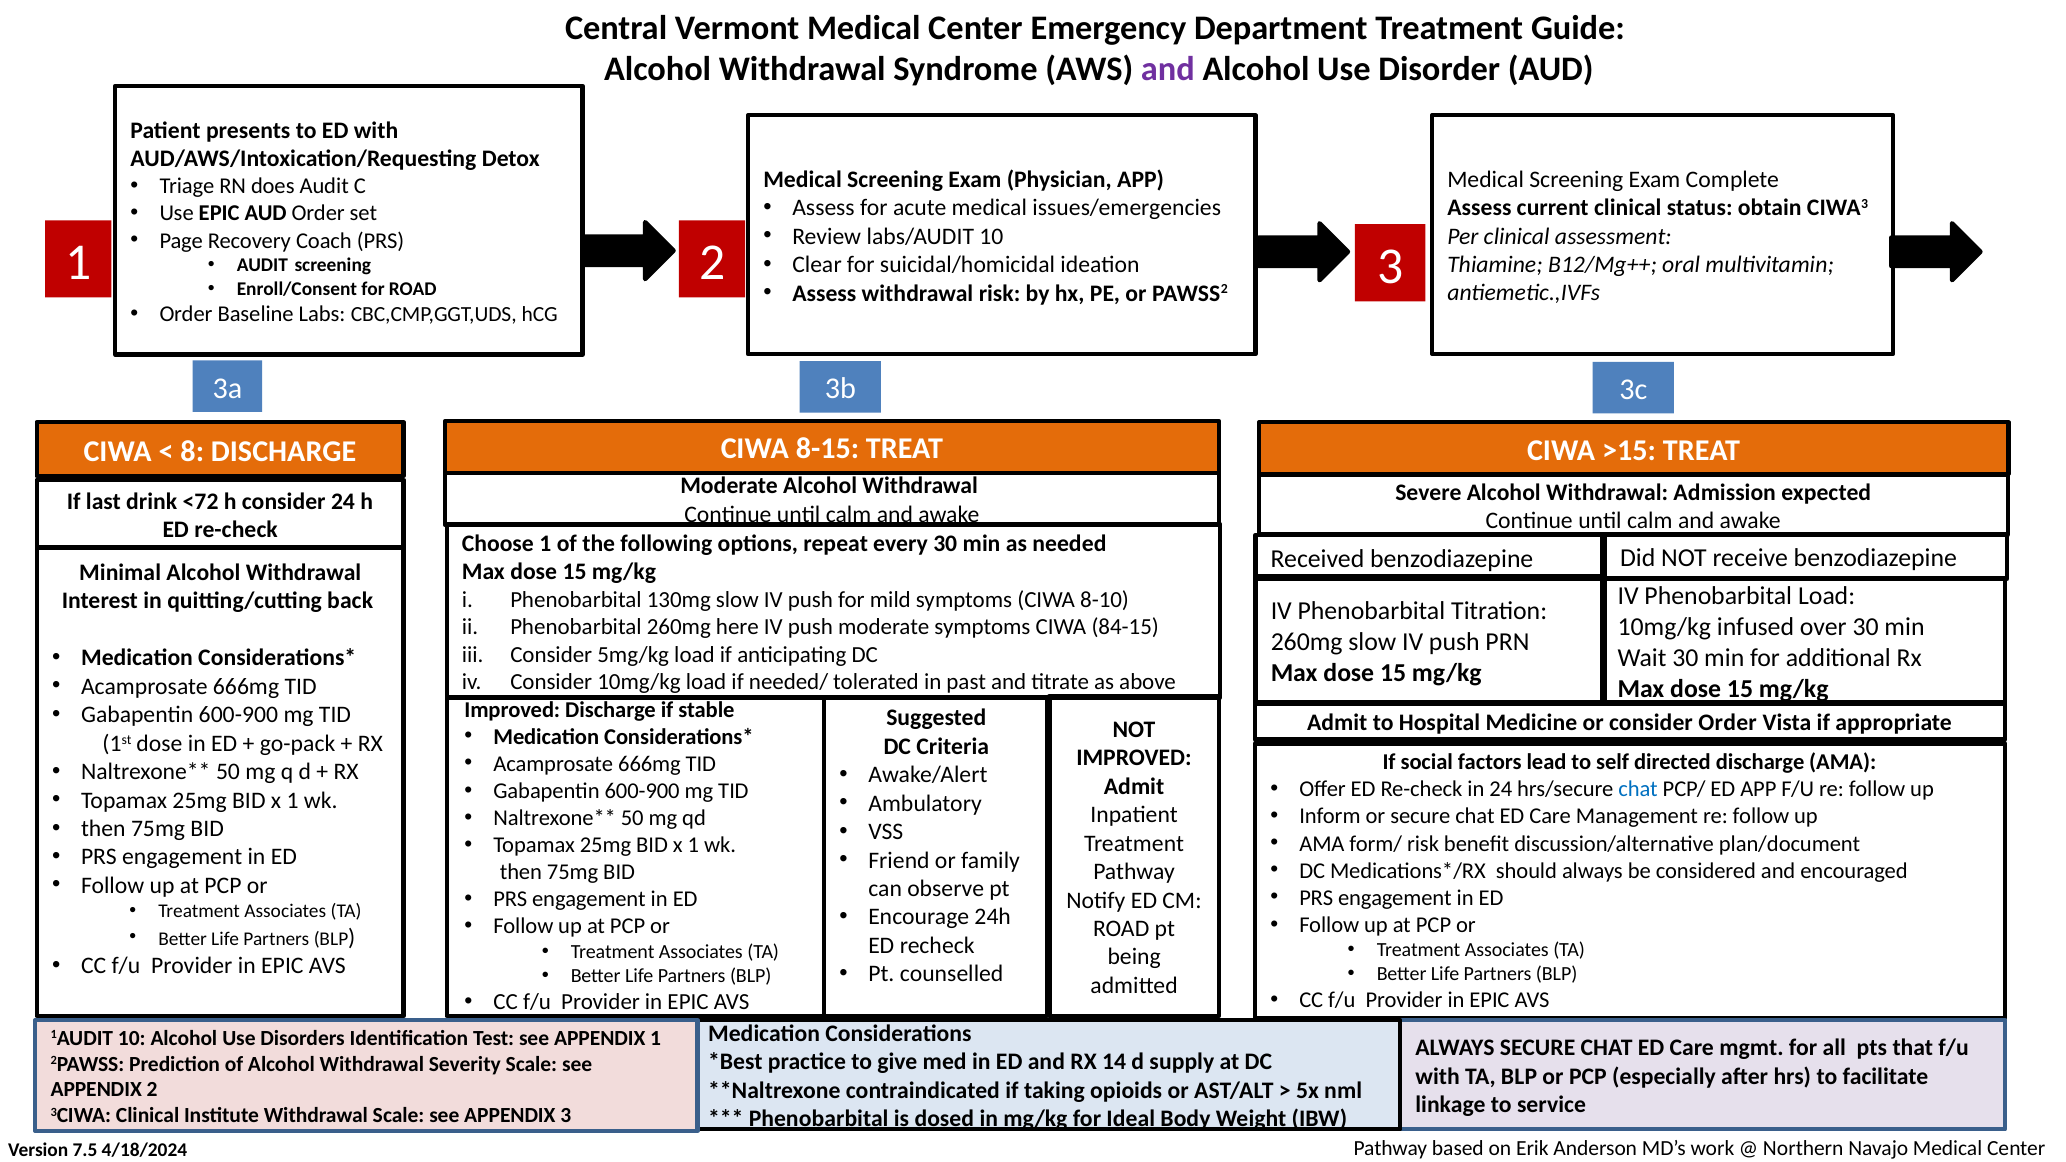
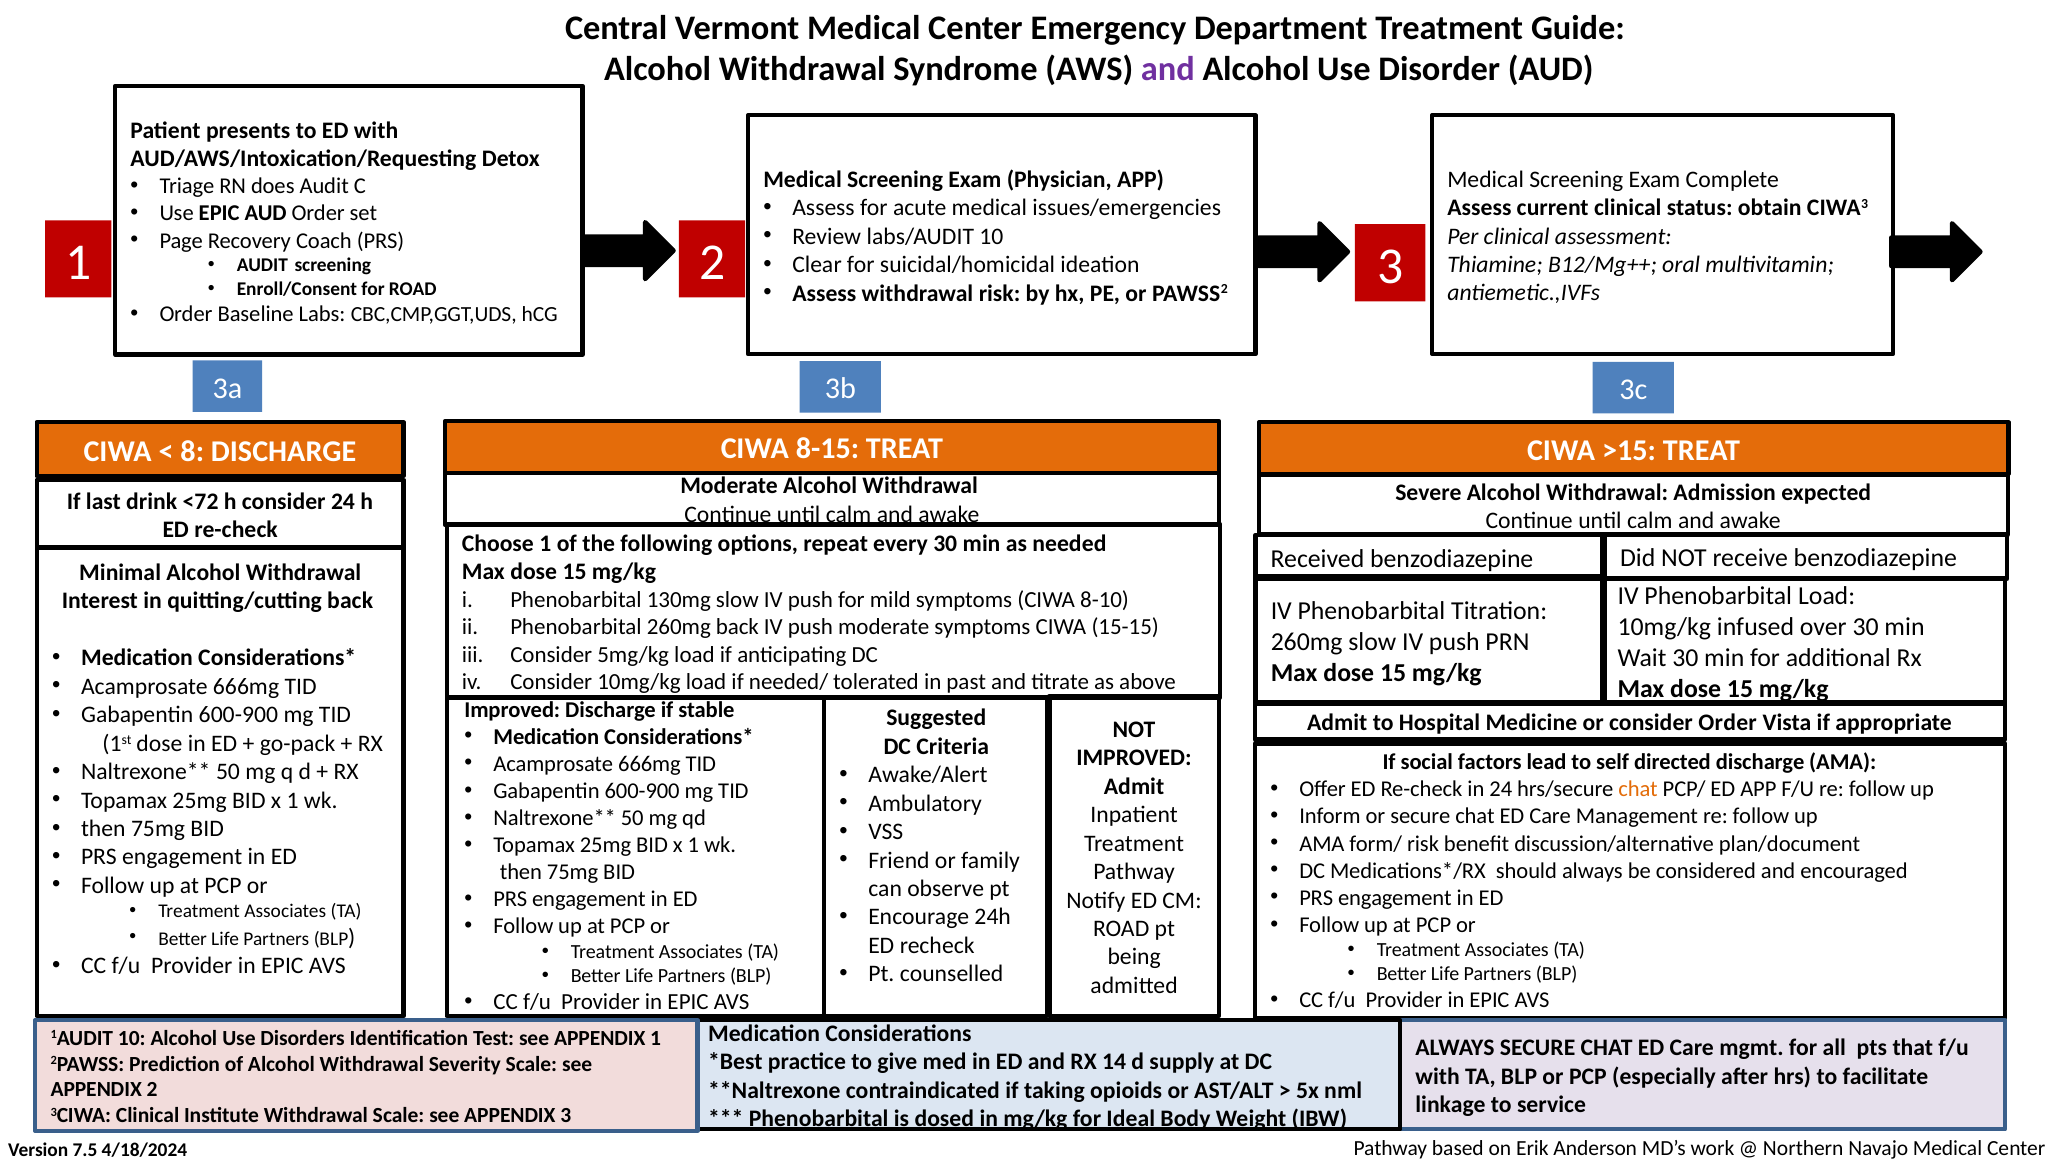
260mg here: here -> back (737, 627)
84-15: 84-15 -> 15-15 (1125, 627)
chat colour: blue -> orange (1638, 789)
